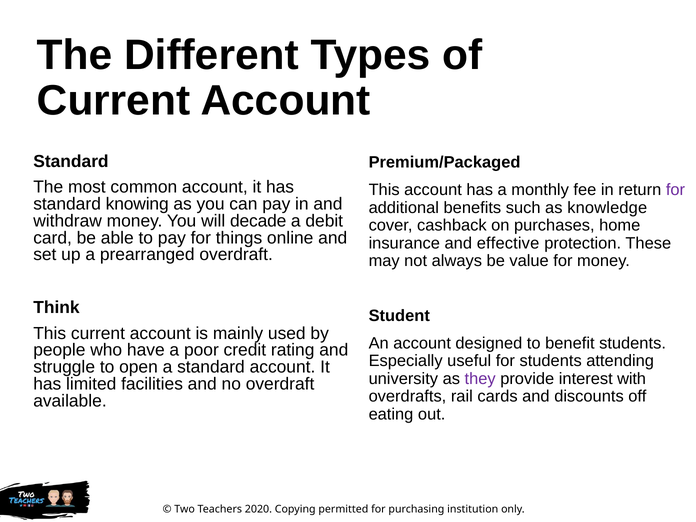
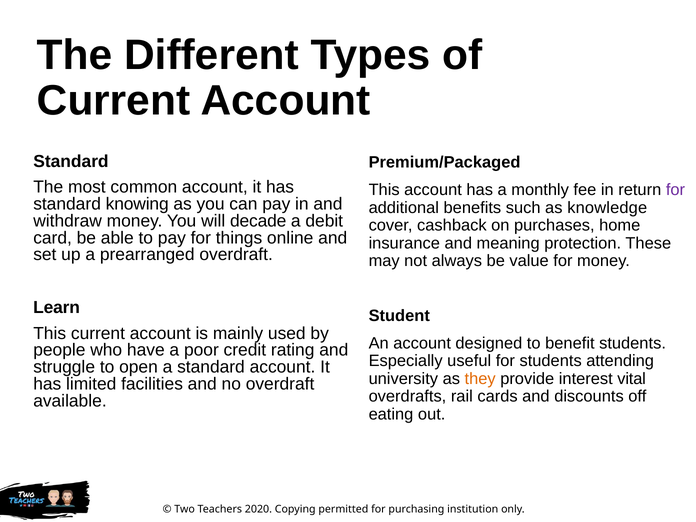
effective: effective -> meaning (508, 243)
Think: Think -> Learn (57, 308)
they colour: purple -> orange (480, 379)
with: with -> vital (632, 379)
